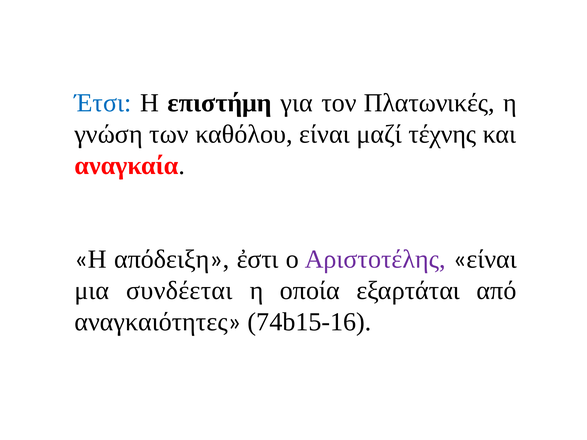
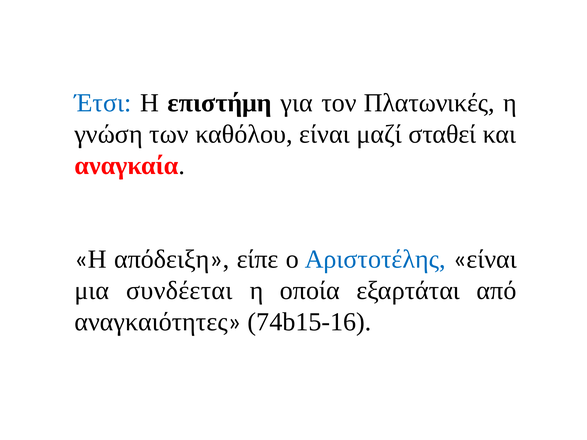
τέχνης: τέχνης -> σταθεί (442, 134)
ἐστι: ἐστι -> είπε (258, 259)
Αριστοτέλης colour: purple -> blue (375, 259)
